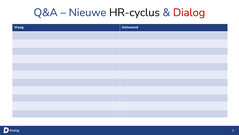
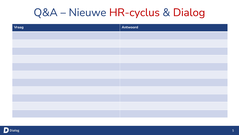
HR-cyclus colour: black -> red (134, 12)
